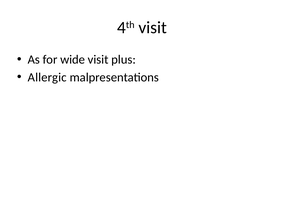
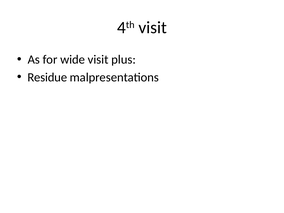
Allergic: Allergic -> Residue (47, 77)
